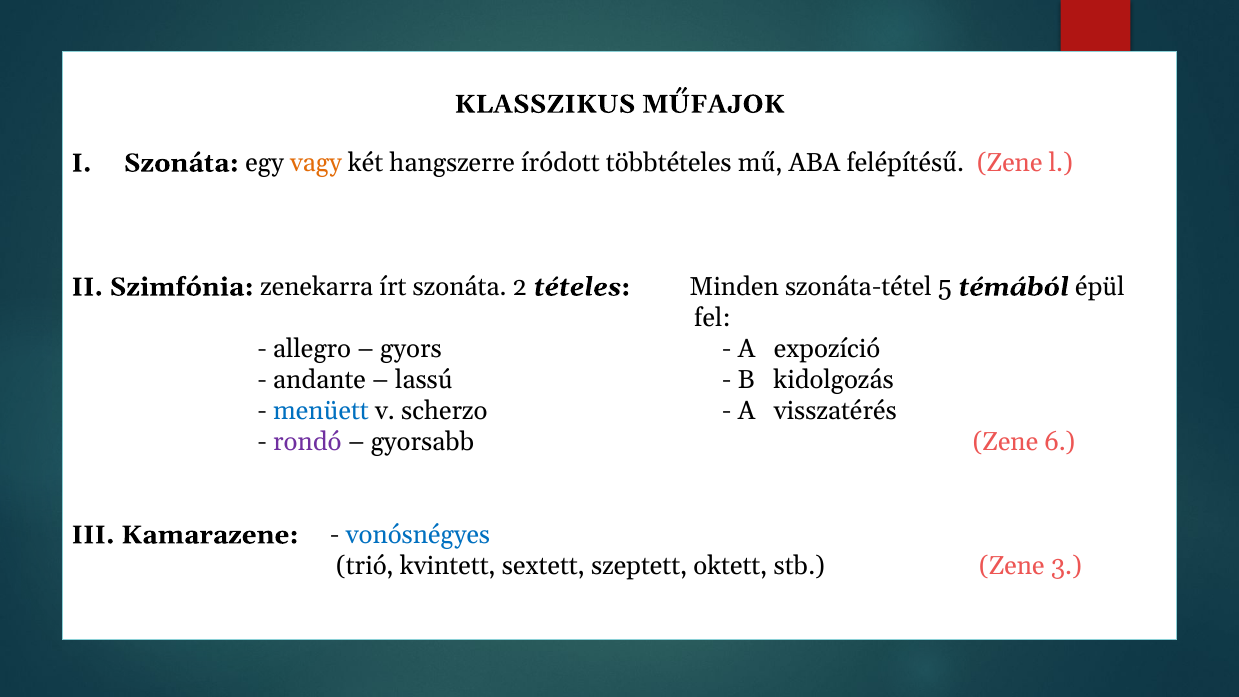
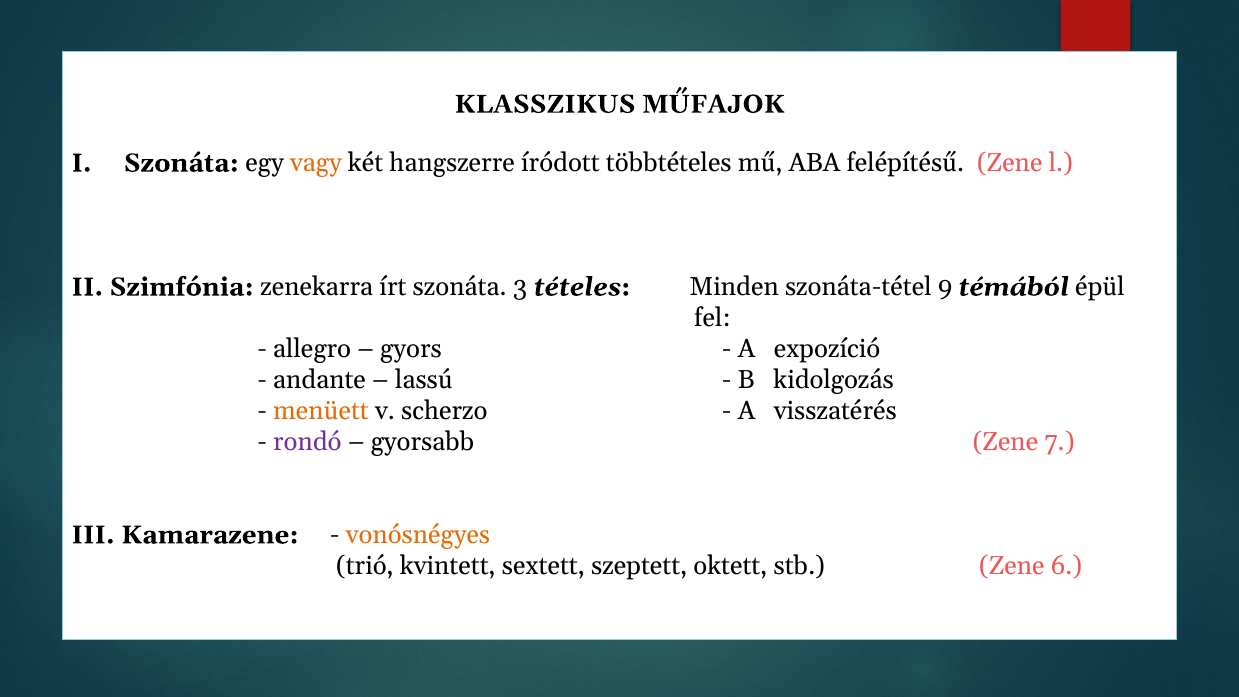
2: 2 -> 3 (520, 287)
5: 5 -> 9 (945, 287)
menüett colour: blue -> orange (321, 411)
6: 6 -> 7 (1060, 442)
vonósnégyes colour: blue -> orange (418, 535)
3: 3 -> 6 (1066, 566)
